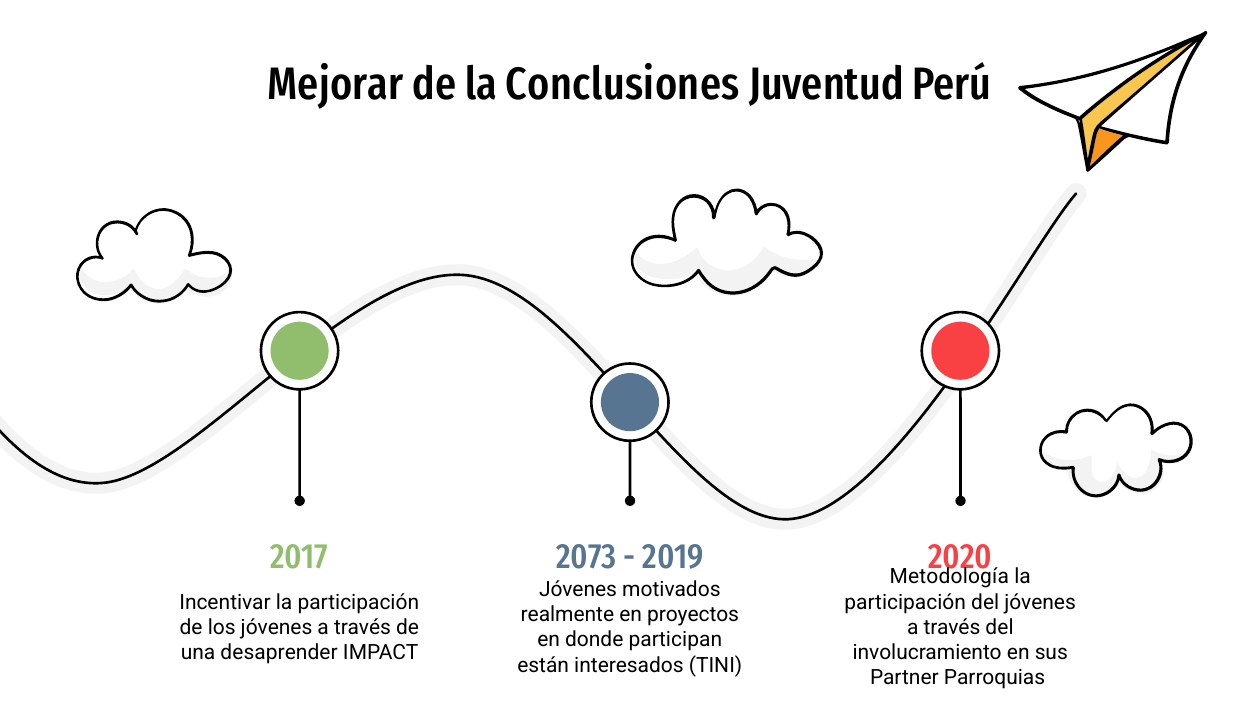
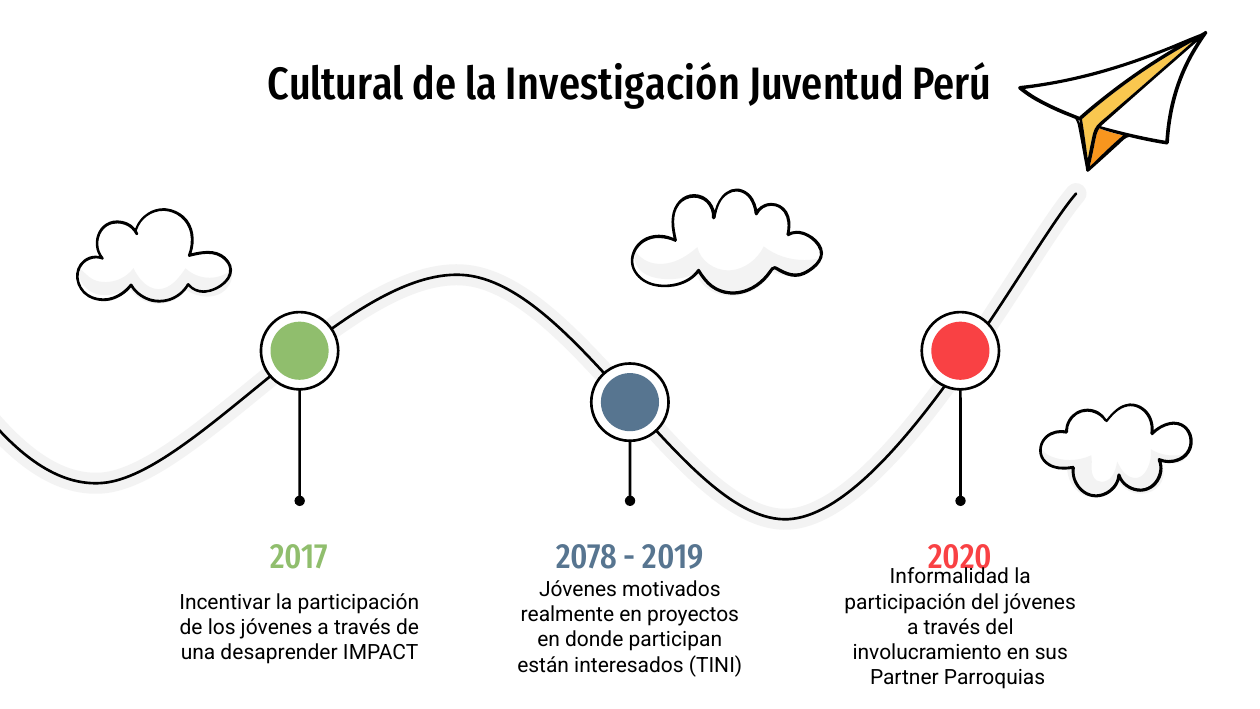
Mejorar: Mejorar -> Cultural (336, 85)
Conclusiones: Conclusiones -> Investigación (623, 85)
2073: 2073 -> 2078 (587, 557)
Metodología: Metodología -> Informalidad (949, 577)
